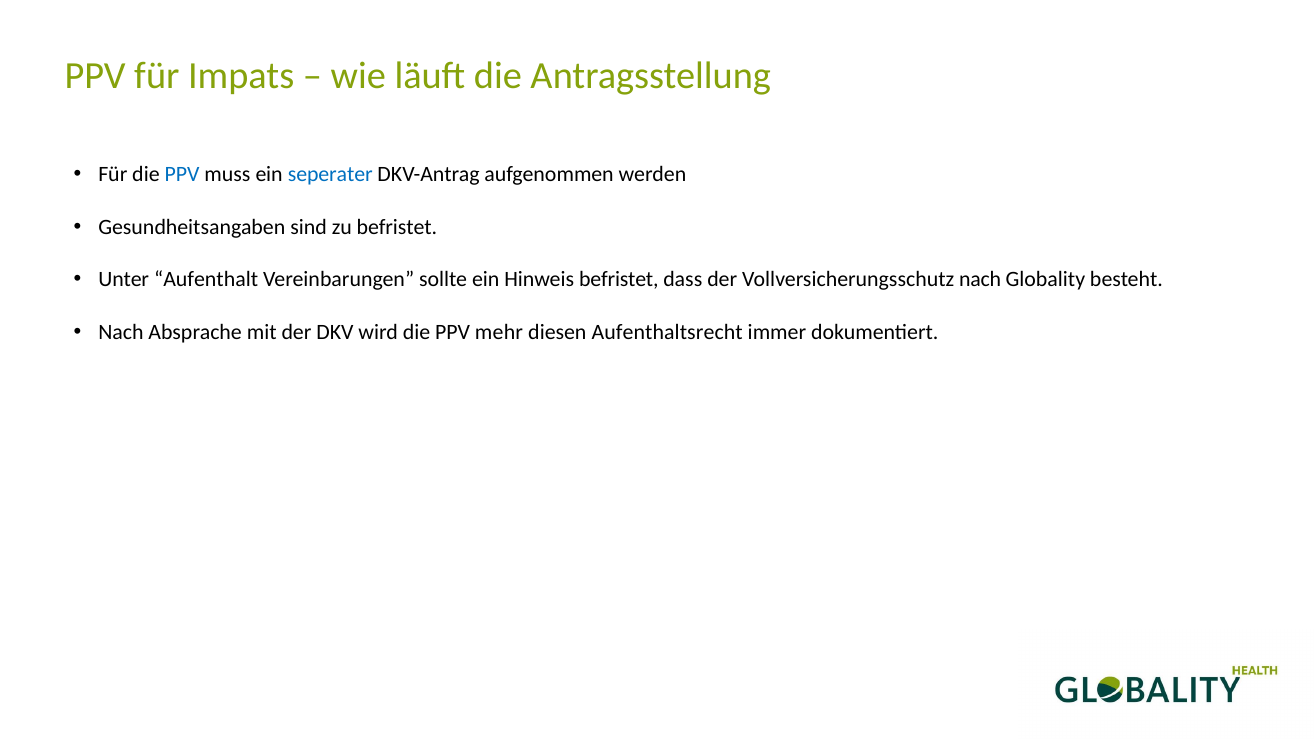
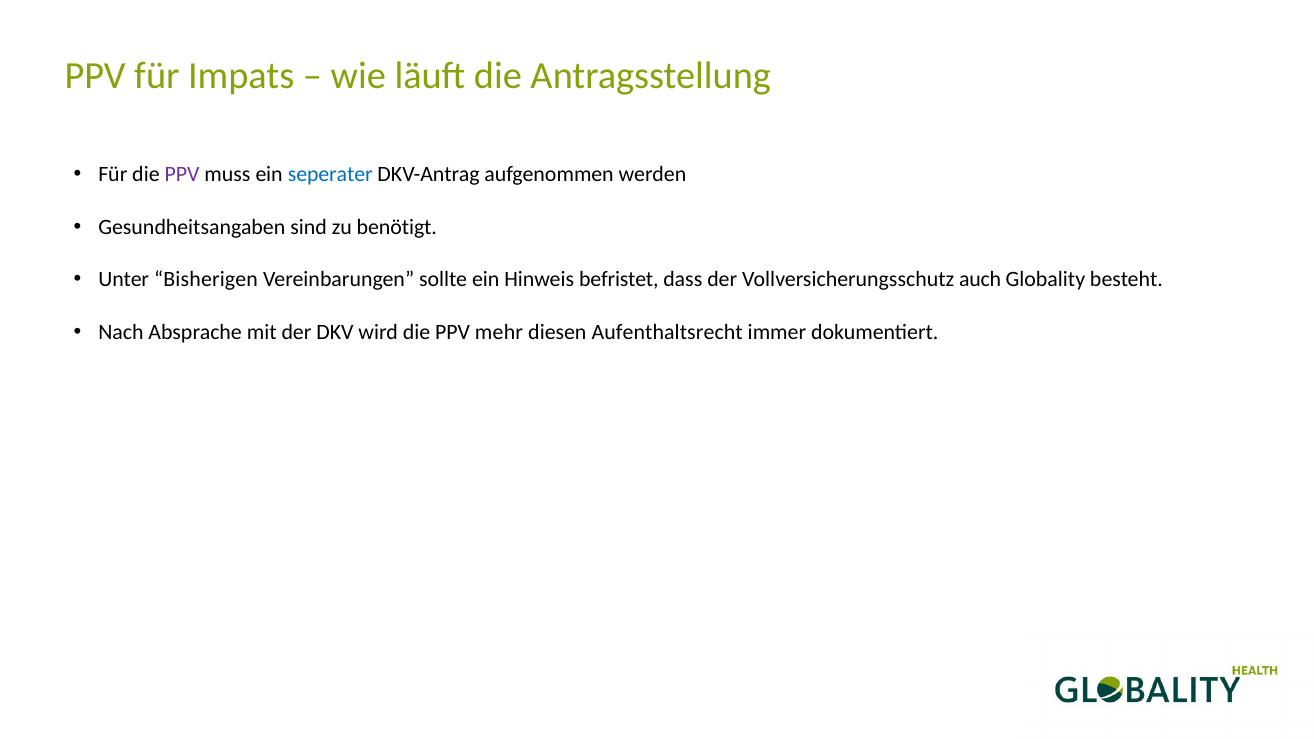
PPV colour: blue -> purple (182, 175)
zu befristet: befristet -> benötigt (397, 227)
Aufenthalt: Aufenthalt -> Bisherigen (206, 280)
Vollversicherungsschutz nach: nach -> auch (980, 280)
